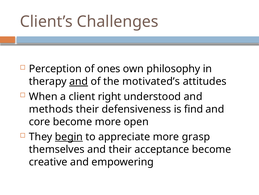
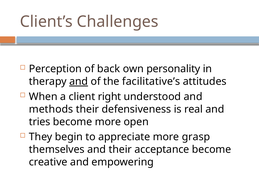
ones: ones -> back (109, 69)
philosophy: philosophy -> personality (173, 69)
motivated’s: motivated’s -> facilitative’s (151, 81)
find: find -> real (194, 109)
core: core -> tries (40, 121)
begin underline: present -> none (69, 136)
